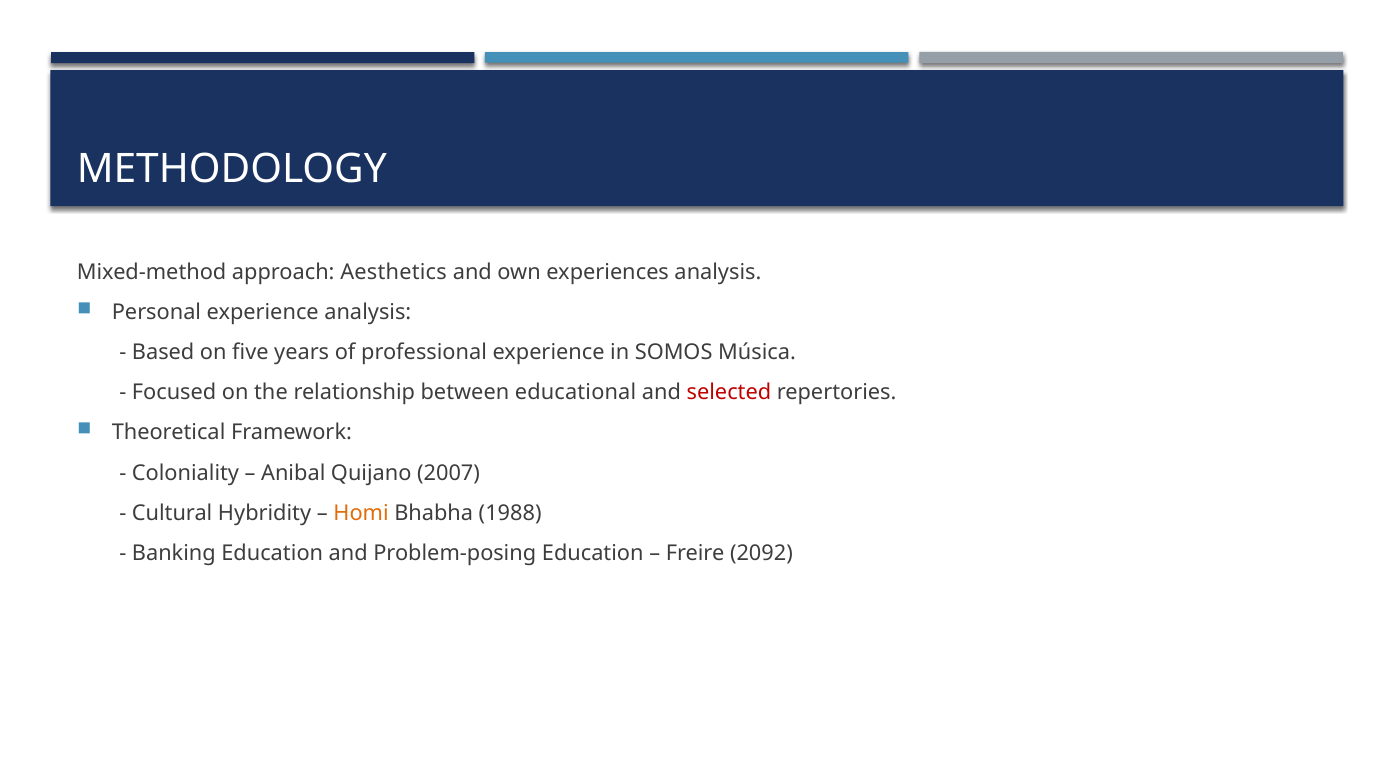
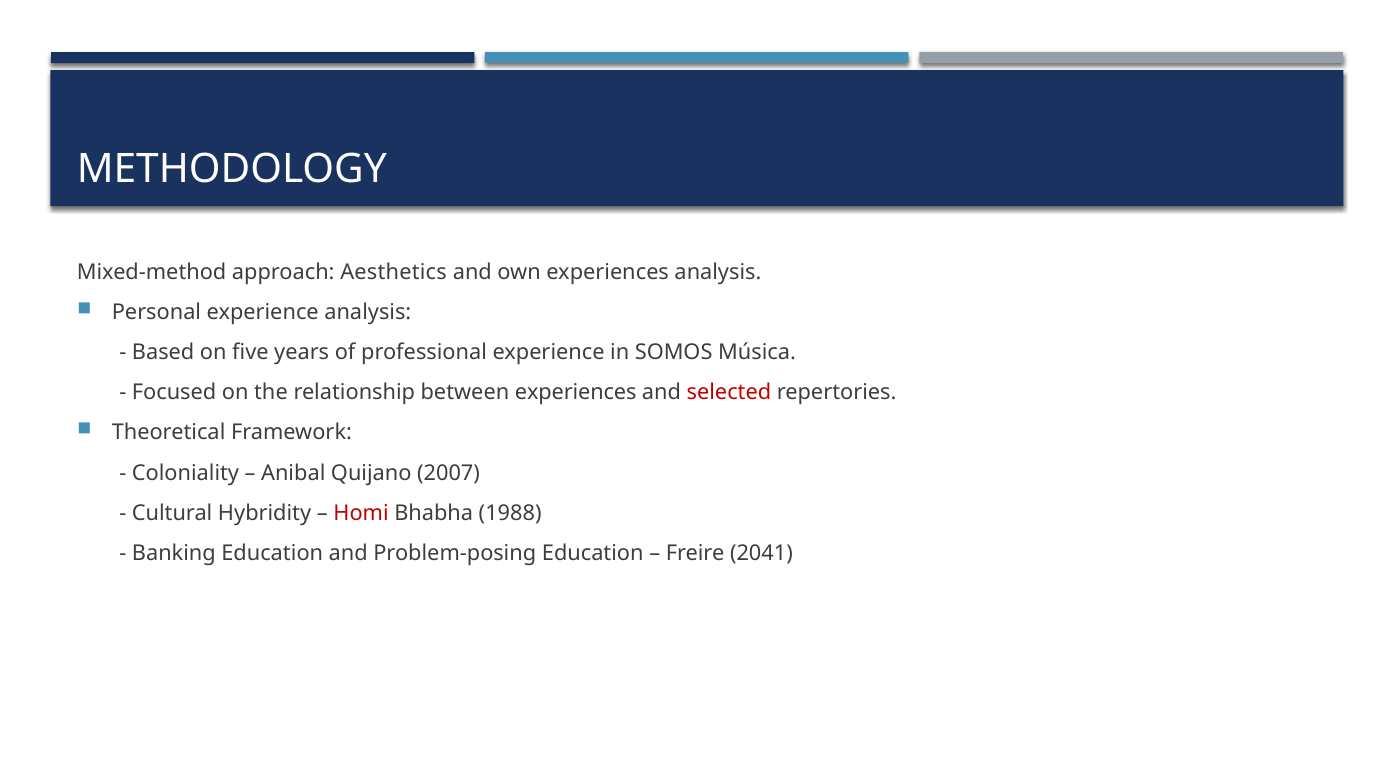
between educational: educational -> experiences (576, 393)
Homi colour: orange -> red (361, 513)
2092: 2092 -> 2041 (761, 553)
